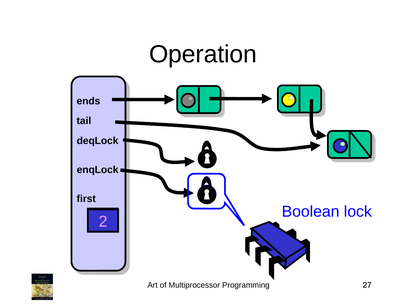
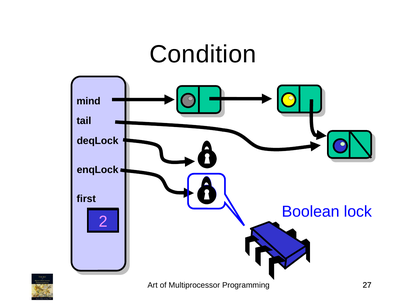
Operation: Operation -> Condition (203, 54)
ends: ends -> mind (89, 101)
